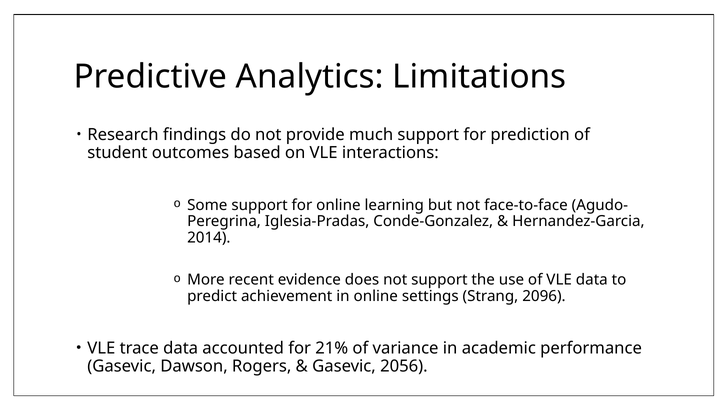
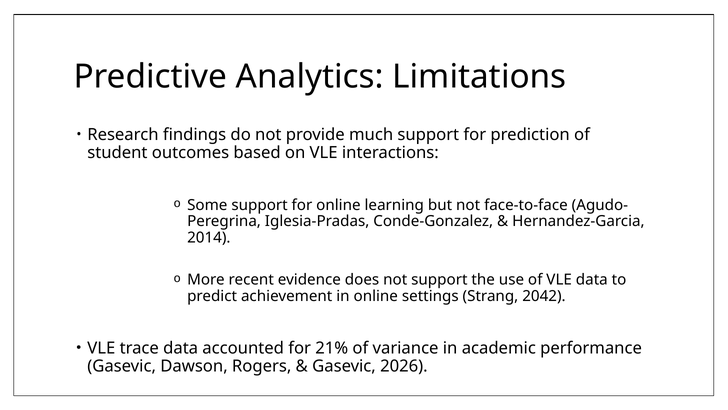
2096: 2096 -> 2042 (544, 296)
2056: 2056 -> 2026 (404, 366)
